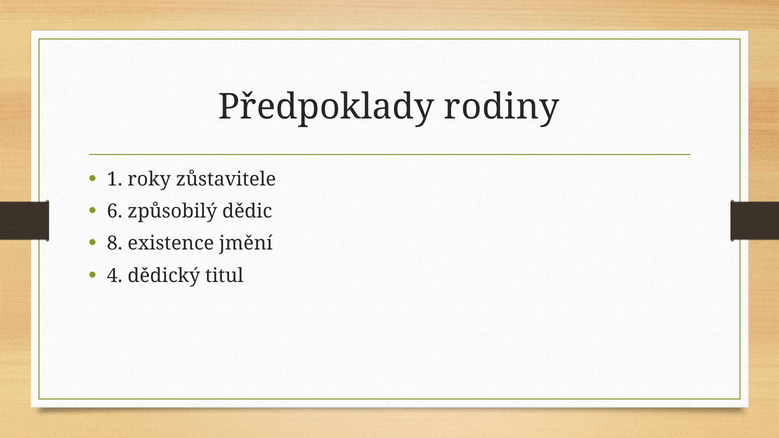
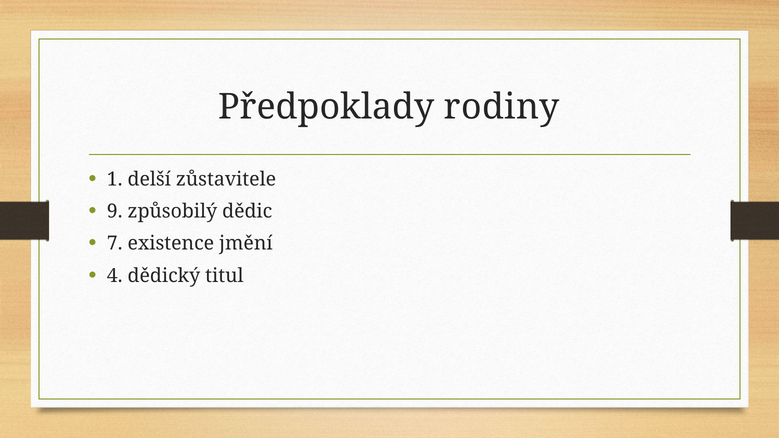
roky: roky -> delší (149, 179)
6: 6 -> 9 (115, 211)
8: 8 -> 7 (115, 244)
